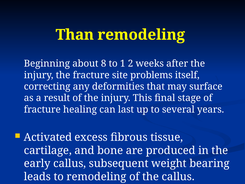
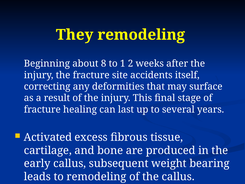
Than: Than -> They (75, 35)
problems: problems -> accidents (151, 75)
